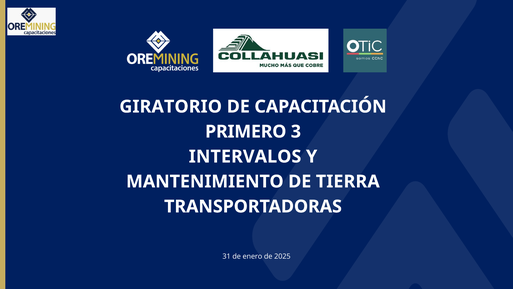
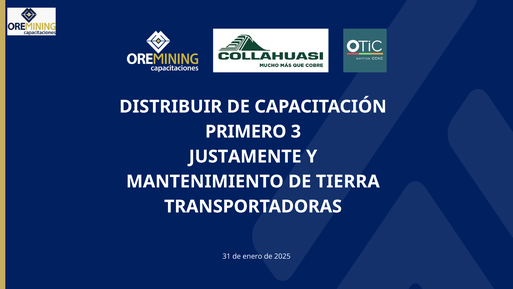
GIRATORIO: GIRATORIO -> DISTRIBUIR (171, 107)
INTERVALOS: INTERVALOS -> JUSTAMENTE (245, 156)
